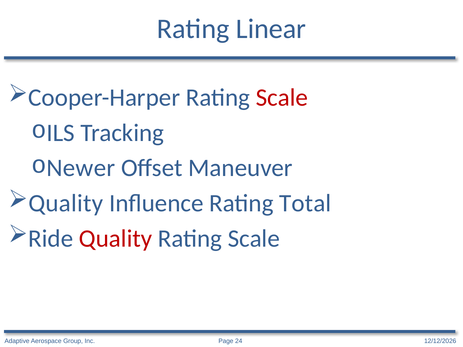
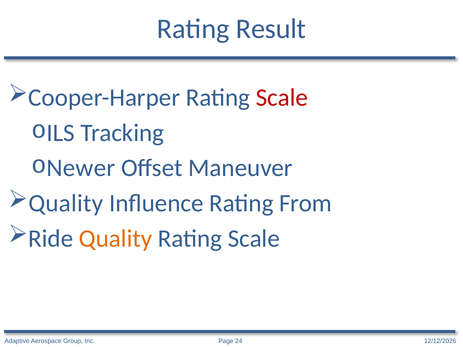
Linear: Linear -> Result (271, 29)
Total: Total -> From (305, 203)
Quality colour: red -> orange (116, 239)
